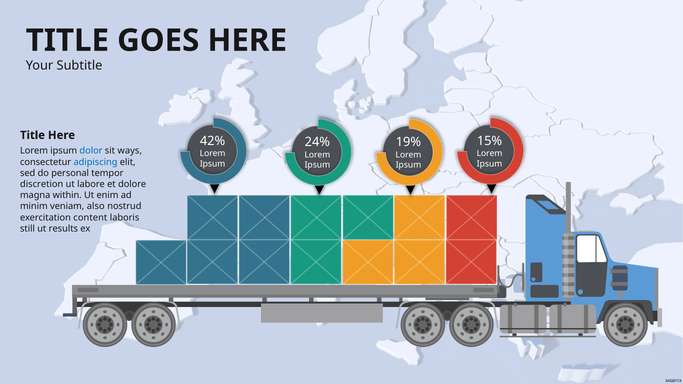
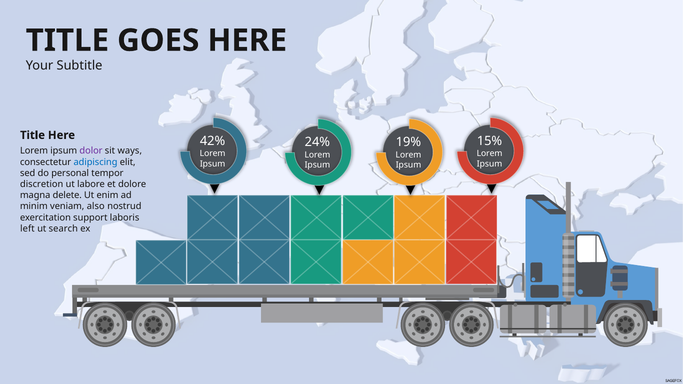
dolor colour: blue -> purple (91, 151)
within: within -> delete (67, 195)
content: content -> support (90, 218)
still: still -> left (27, 229)
results: results -> search (63, 229)
